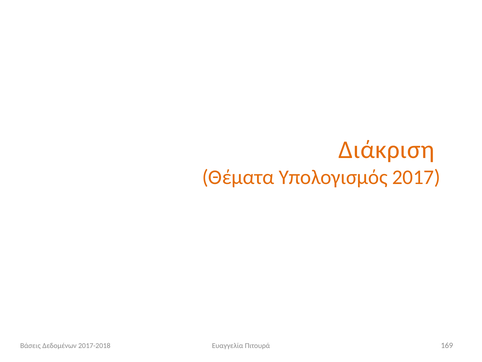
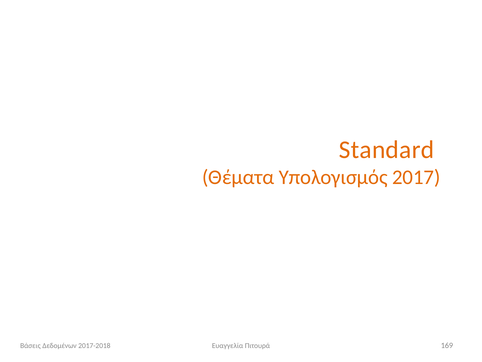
Διάκριση: Διάκριση -> Standard (387, 150)
